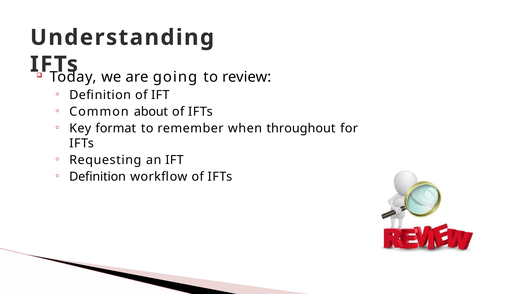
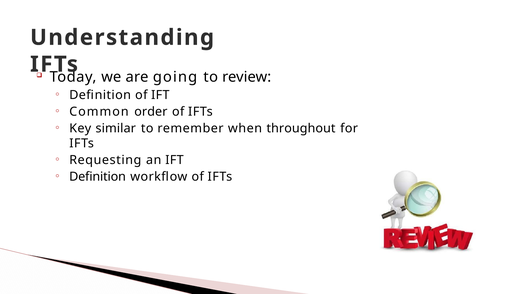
about: about -> order (151, 112)
format: format -> similar (116, 128)
